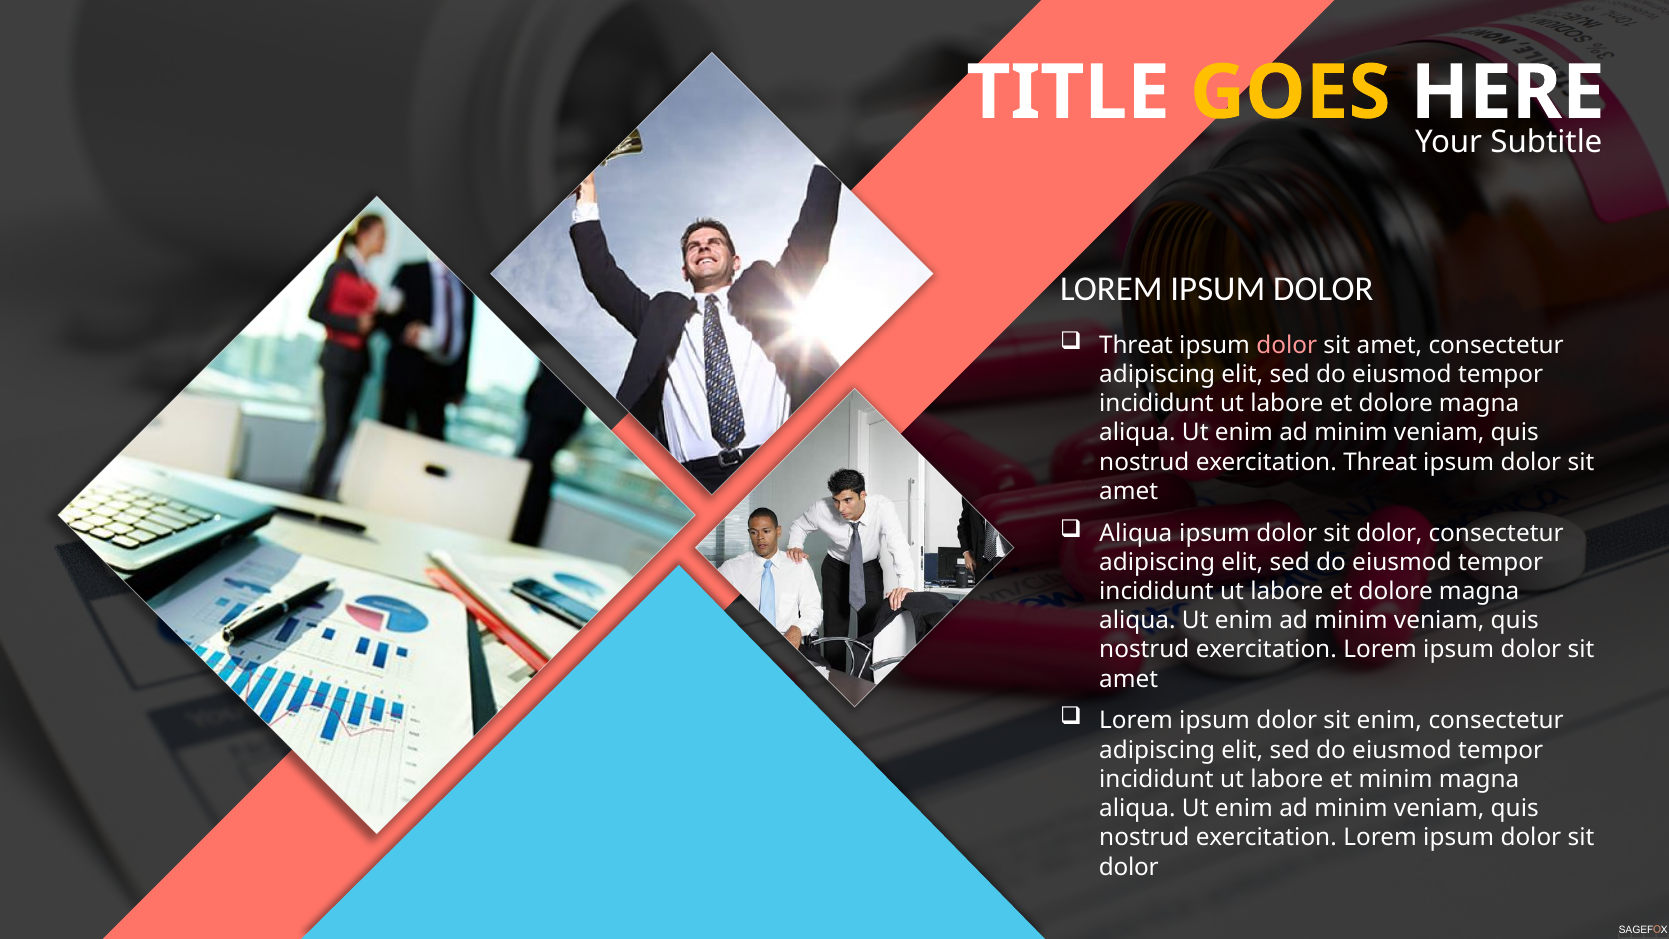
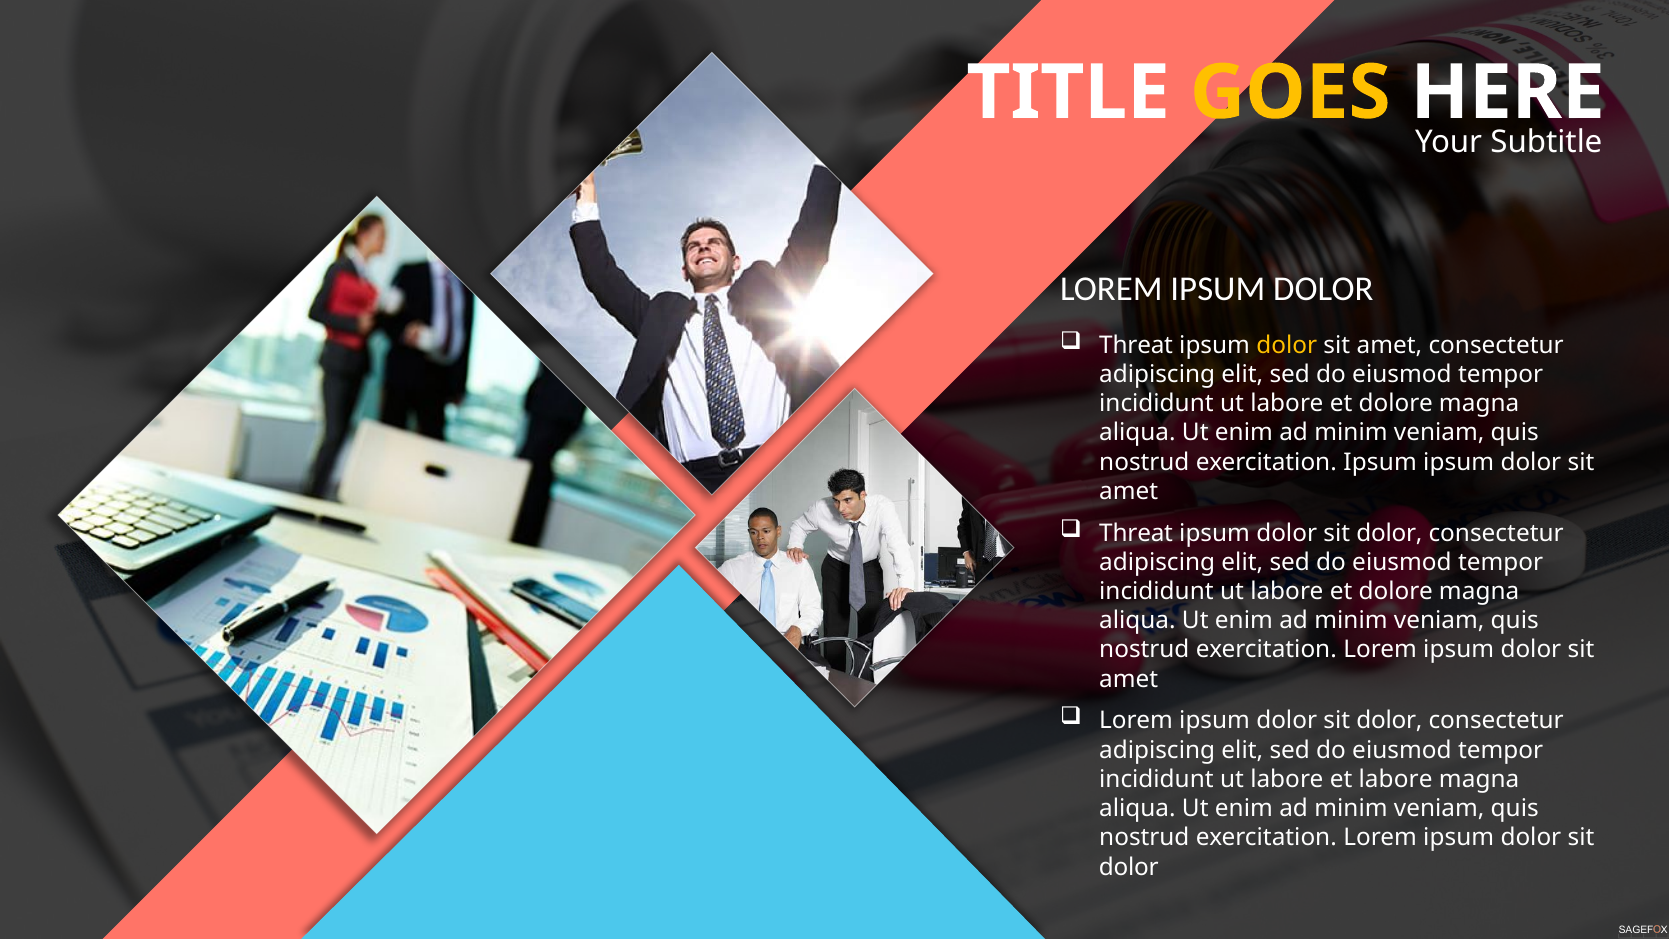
dolor colour: pink -> yellow (1287, 345)
exercitation Threat: Threat -> Ipsum (1380, 462)
Aliqua: Aliqua -> Threat (1136, 533)
enim: enim -> dolor (1389, 721)
et minim: minim -> labore (1396, 779)
